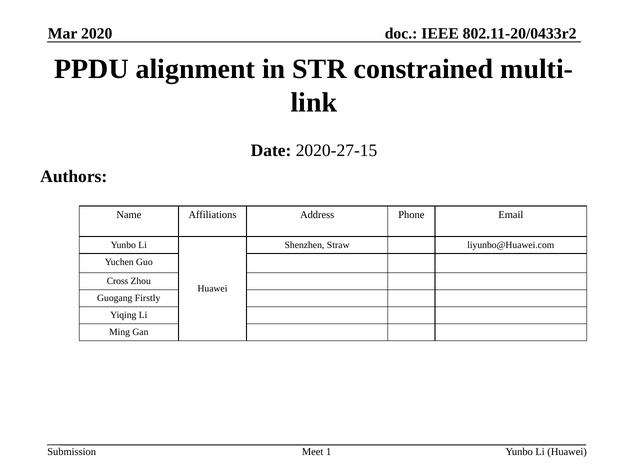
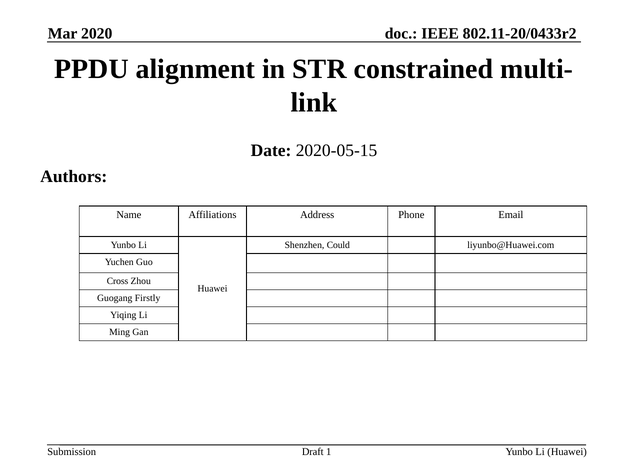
2020-27-15: 2020-27-15 -> 2020-05-15 (337, 150)
Straw: Straw -> Could (338, 245)
Meet: Meet -> Draft (313, 452)
